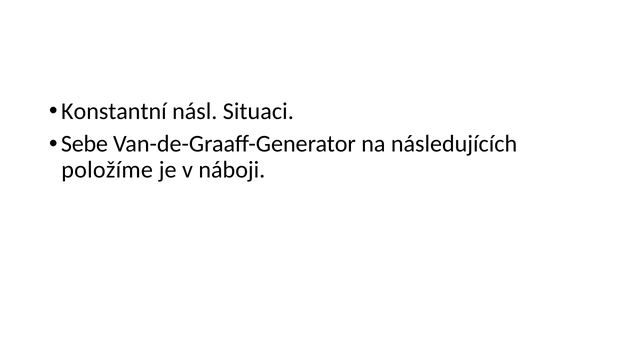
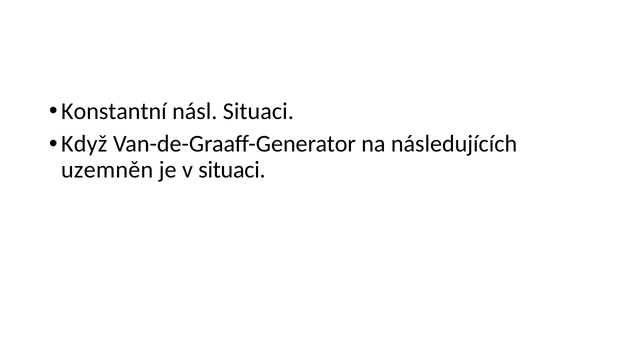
Sebe: Sebe -> Když (84, 144)
položíme: položíme -> uzemněn (107, 170)
v náboji: náboji -> situaci (232, 170)
